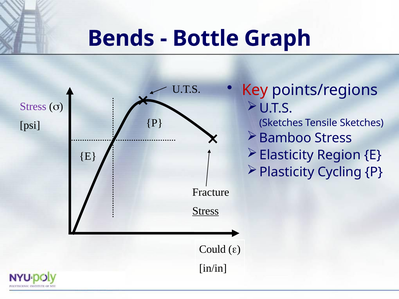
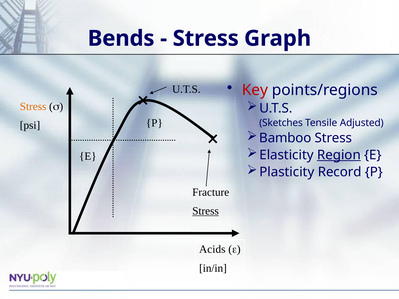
Bottle: Bottle -> Stress (206, 38)
Stress colour: purple -> orange (33, 107)
Tensile Sketches: Sketches -> Adjusted (362, 123)
Region underline: none -> present (339, 155)
Cycling: Cycling -> Record (340, 172)
Could: Could -> Acids (212, 249)
